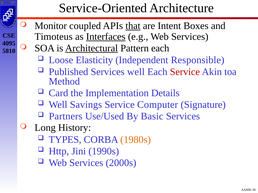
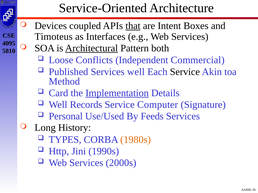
Monitor: Monitor -> Devices (51, 26)
Interfaces underline: present -> none (106, 37)
Pattern each: each -> both (160, 48)
Elasticity: Elasticity -> Conflicts (94, 60)
Responsible: Responsible -> Commercial (198, 60)
Service colour: red -> black (185, 72)
Implementation underline: none -> present (117, 93)
Savings: Savings -> Records (86, 105)
Partners: Partners -> Personal (66, 116)
Basic: Basic -> Feeds (152, 116)
